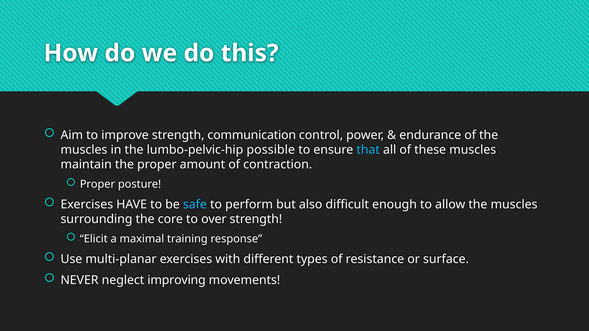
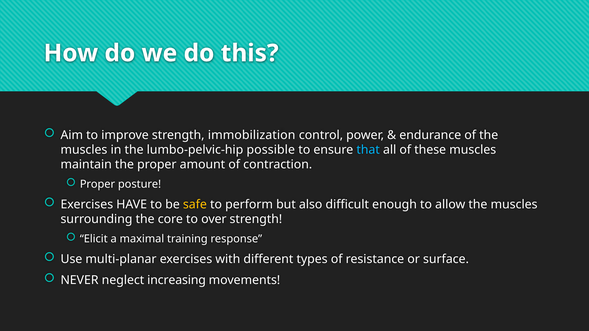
communication: communication -> immobilization (252, 135)
safe colour: light blue -> yellow (195, 205)
improving: improving -> increasing (177, 280)
